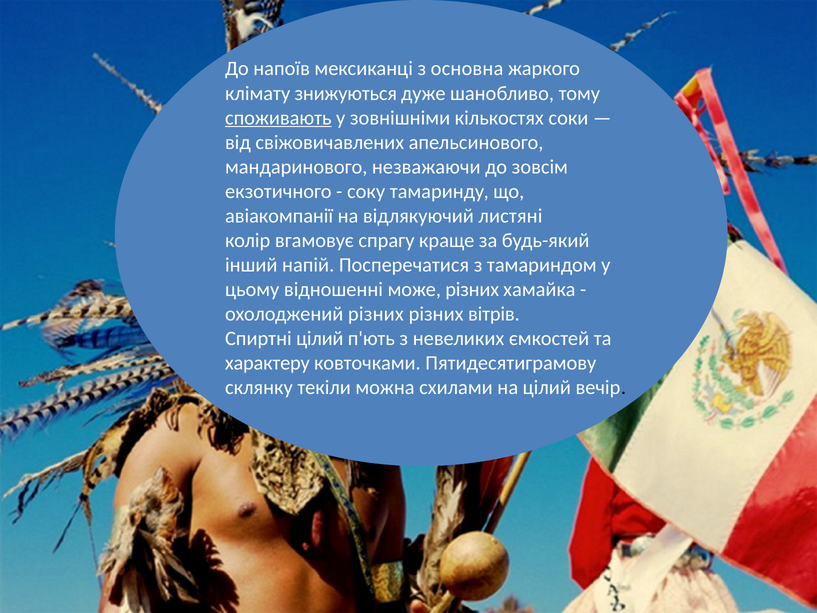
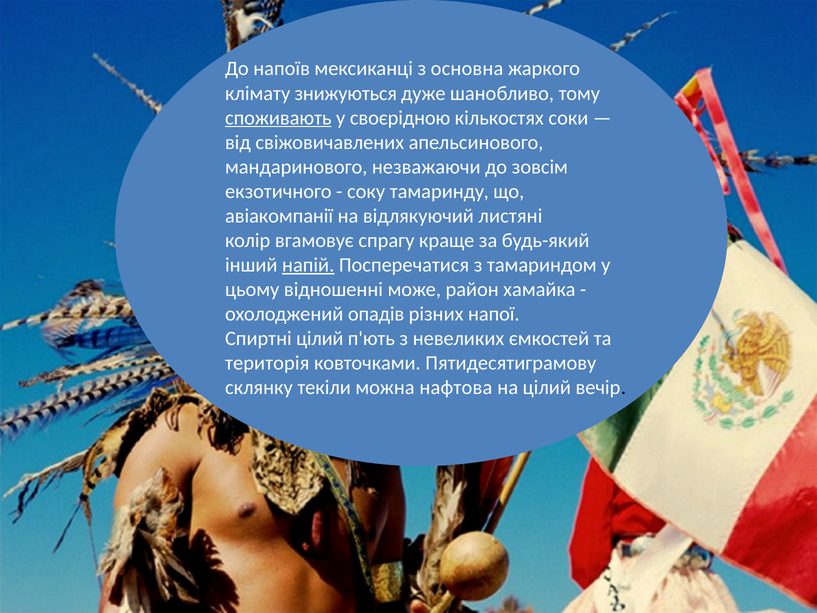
зовнішніми: зовнішніми -> своєрідною (400, 118)
напій underline: none -> present (308, 265)
може різних: різних -> район (472, 289)
охолоджений різних: різних -> опадів (376, 314)
вітрів: вітрів -> напої (494, 314)
характеру: характеру -> територія (267, 363)
схилами: схилами -> нафтова (456, 387)
